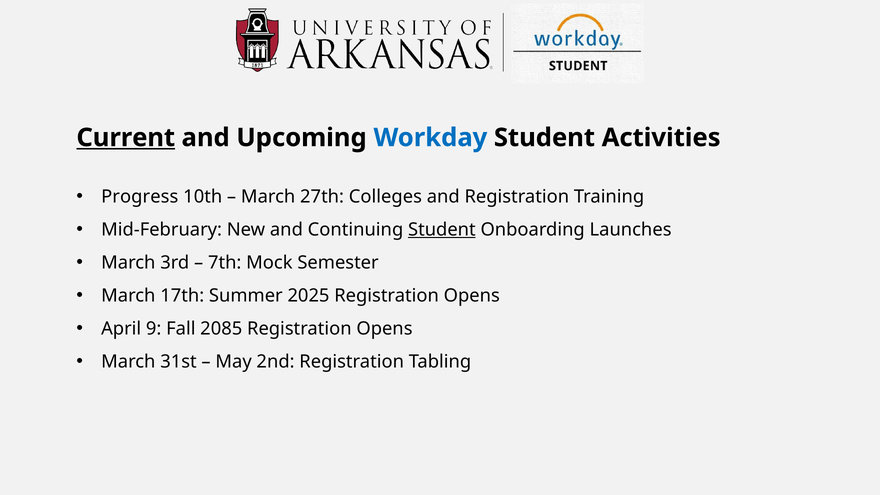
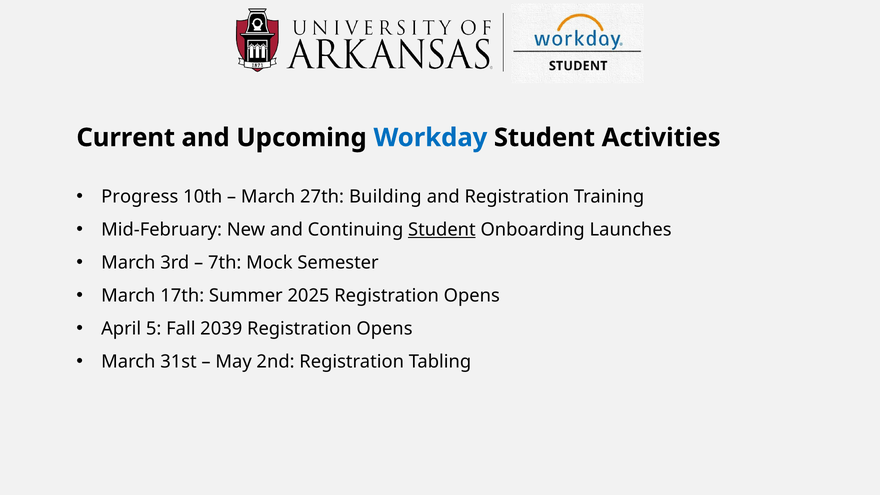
Current underline: present -> none (126, 138)
Colleges: Colleges -> Building (385, 197)
9: 9 -> 5 (154, 329)
2085: 2085 -> 2039 (221, 329)
